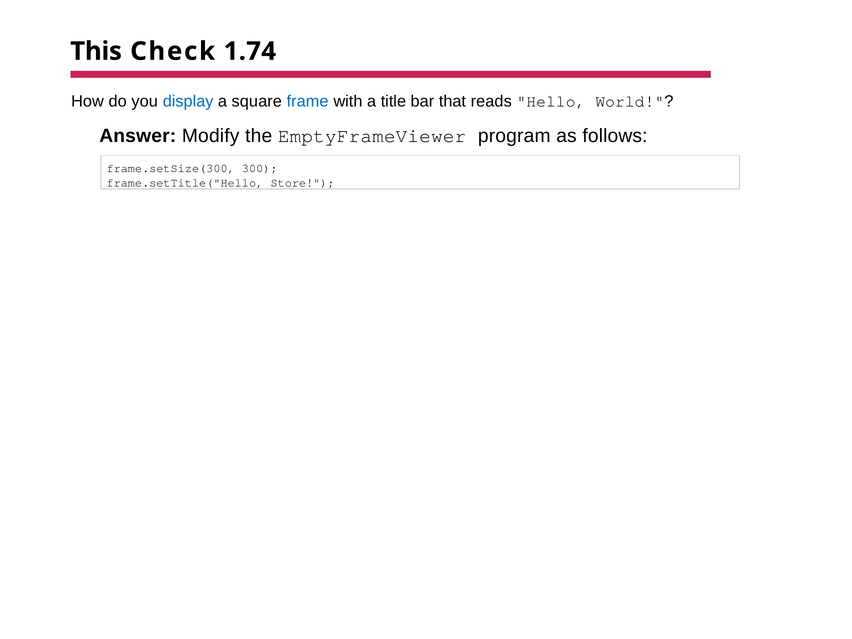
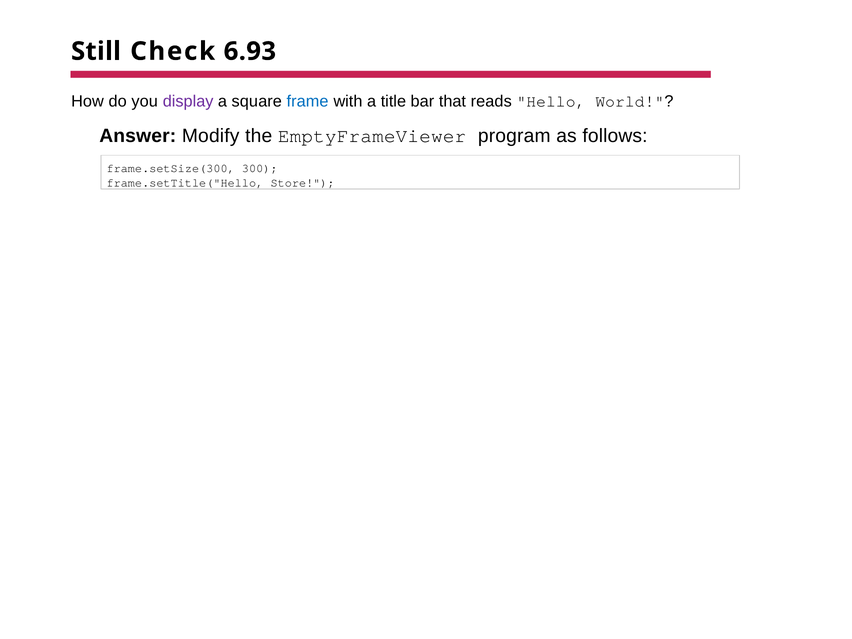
This: This -> Still (96, 51)
1.74: 1.74 -> 6.93 (250, 51)
display colour: blue -> purple (188, 101)
